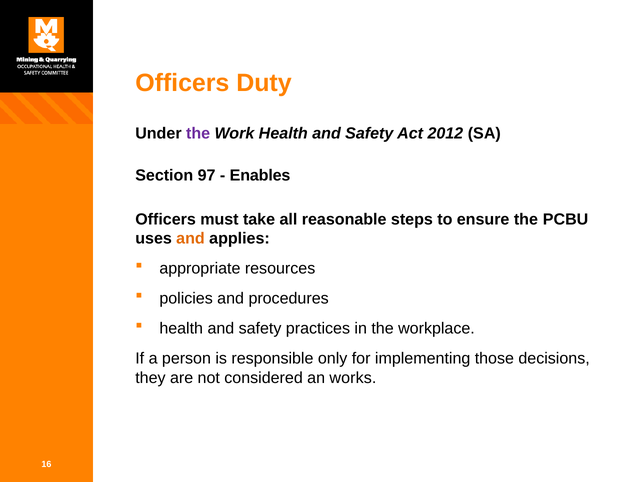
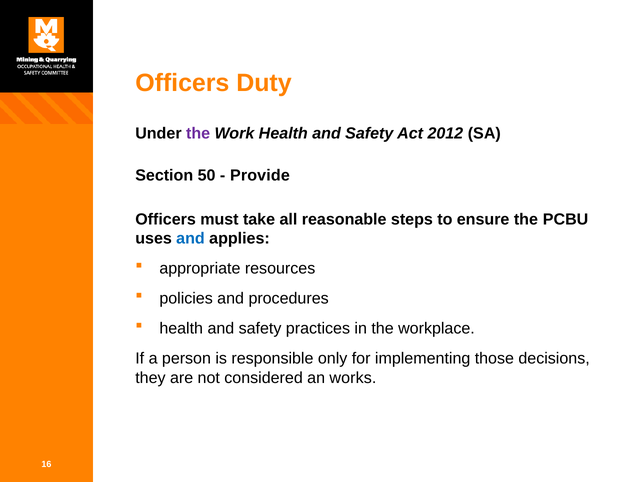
97: 97 -> 50 (207, 175)
Enables: Enables -> Provide (260, 175)
and colour: orange -> blue (190, 238)
